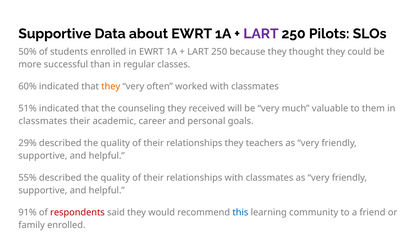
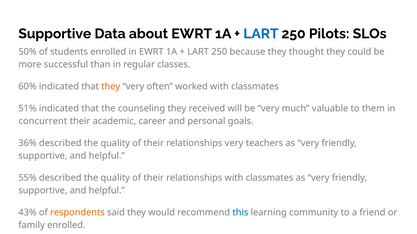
LART colour: purple -> blue (261, 34)
classmates: classmates -> concurrent (43, 121)
29%: 29% -> 36% (28, 143)
relationships they: they -> very (234, 143)
91%: 91% -> 43% (28, 213)
respondents colour: red -> orange (77, 213)
